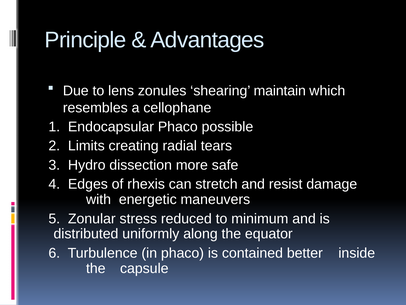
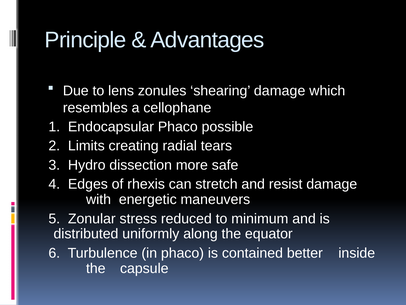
shearing maintain: maintain -> damage (280, 91)
